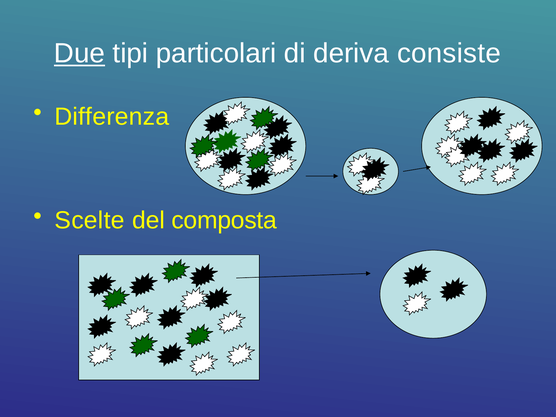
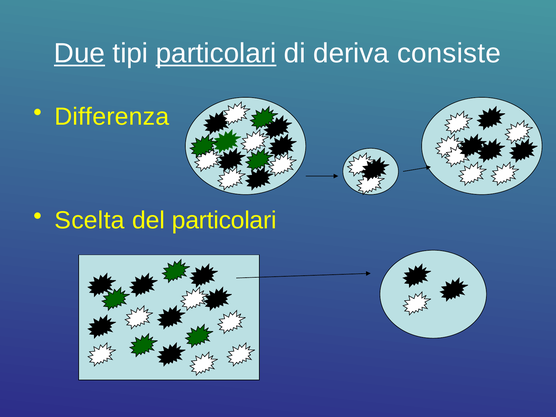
particolari underline: none -> present (216, 53)
Scelte: Scelte -> Scelta (90, 220)
del composta: composta -> particolari (224, 220)
